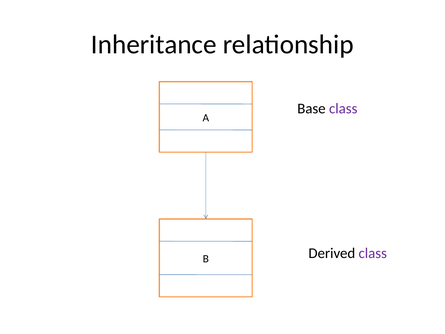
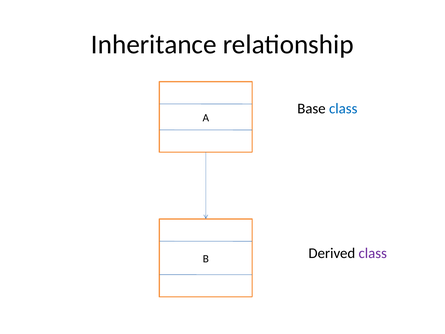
class colour: purple -> blue (343, 109)
